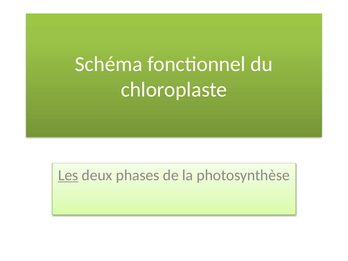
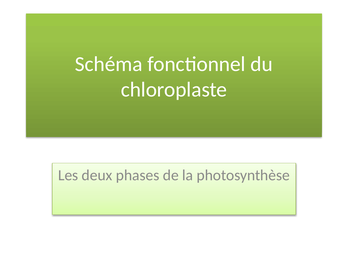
Les underline: present -> none (68, 175)
